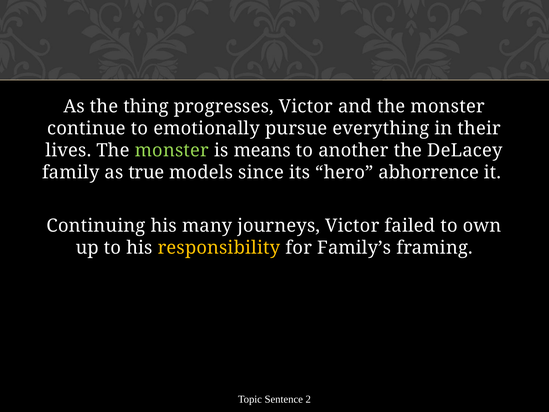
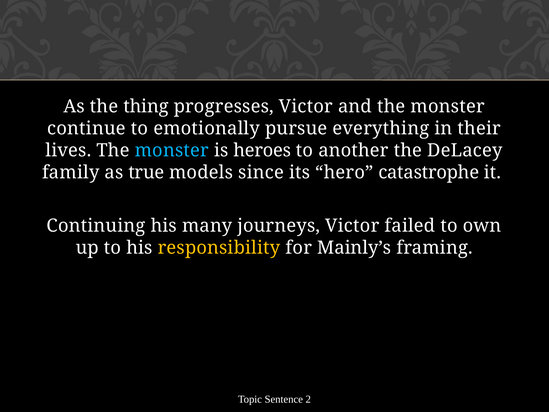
monster colour: light green -> light blue (172, 150)
means: means -> heroes (262, 150)
abhorrence: abhorrence -> catastrophe (429, 172)
Family’s: Family’s -> Mainly’s (354, 247)
